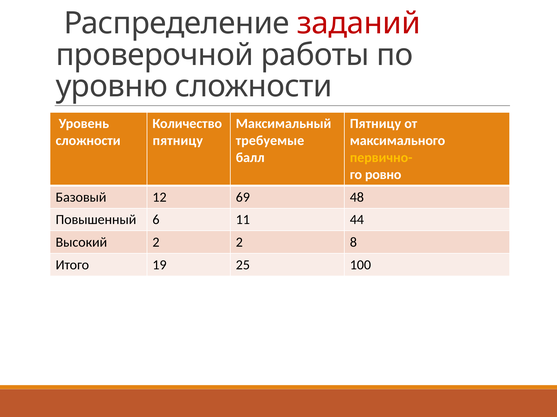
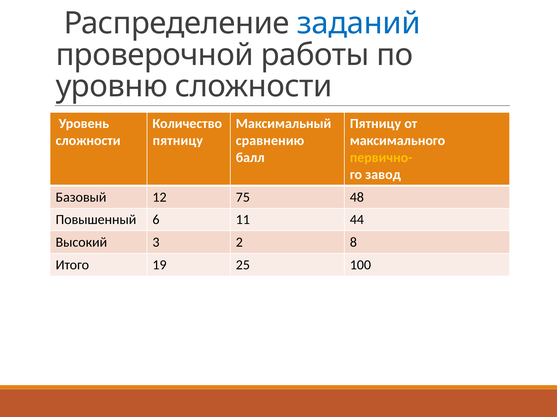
заданий colour: red -> blue (359, 23)
требуемые: требуемые -> сравнению (270, 141)
ровно: ровно -> завод (383, 175)
69: 69 -> 75 (243, 198)
Высокий 2: 2 -> 3 (156, 243)
